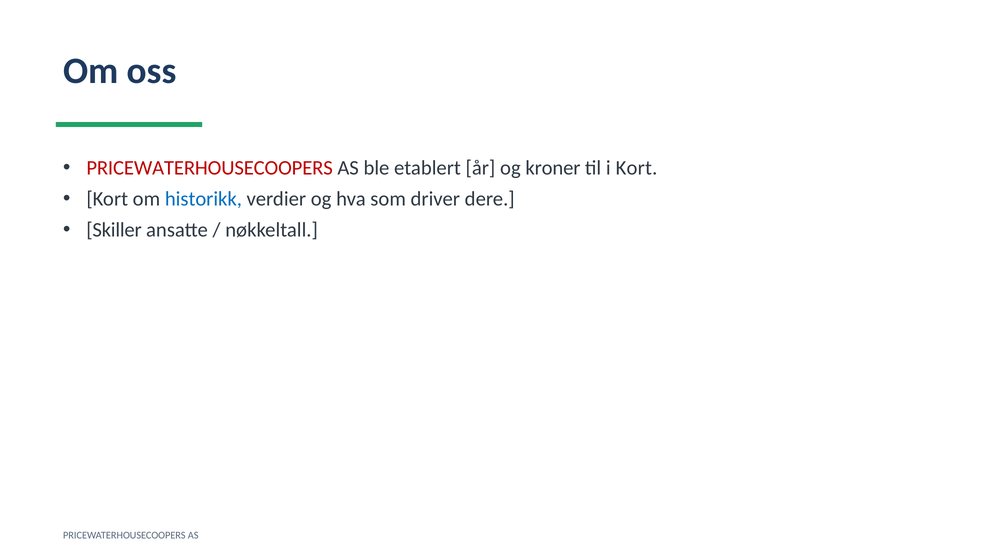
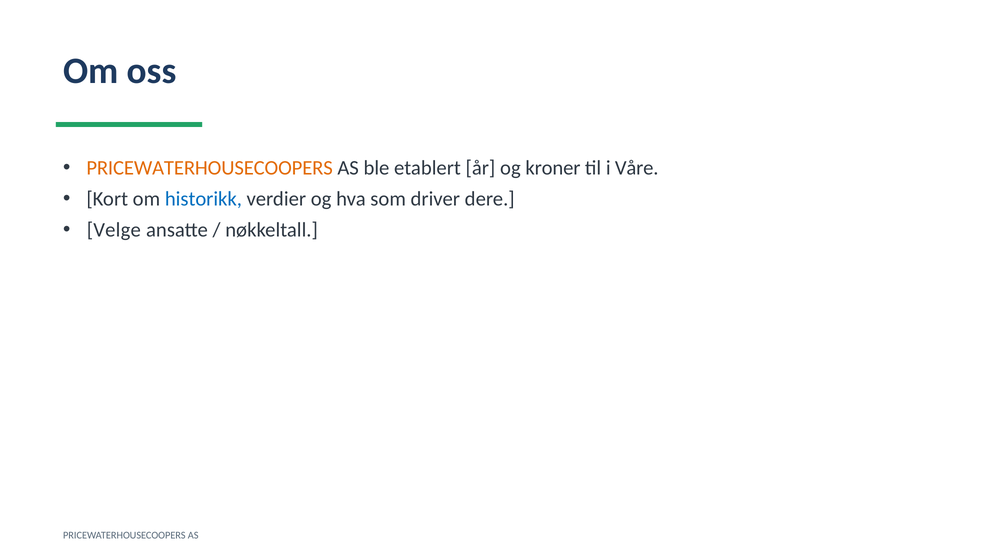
PRICEWATERHOUSECOOPERS colour: red -> orange (210, 168)
i Kort: Kort -> Våre (637, 168)
Skiller: Skiller -> Velge (114, 230)
